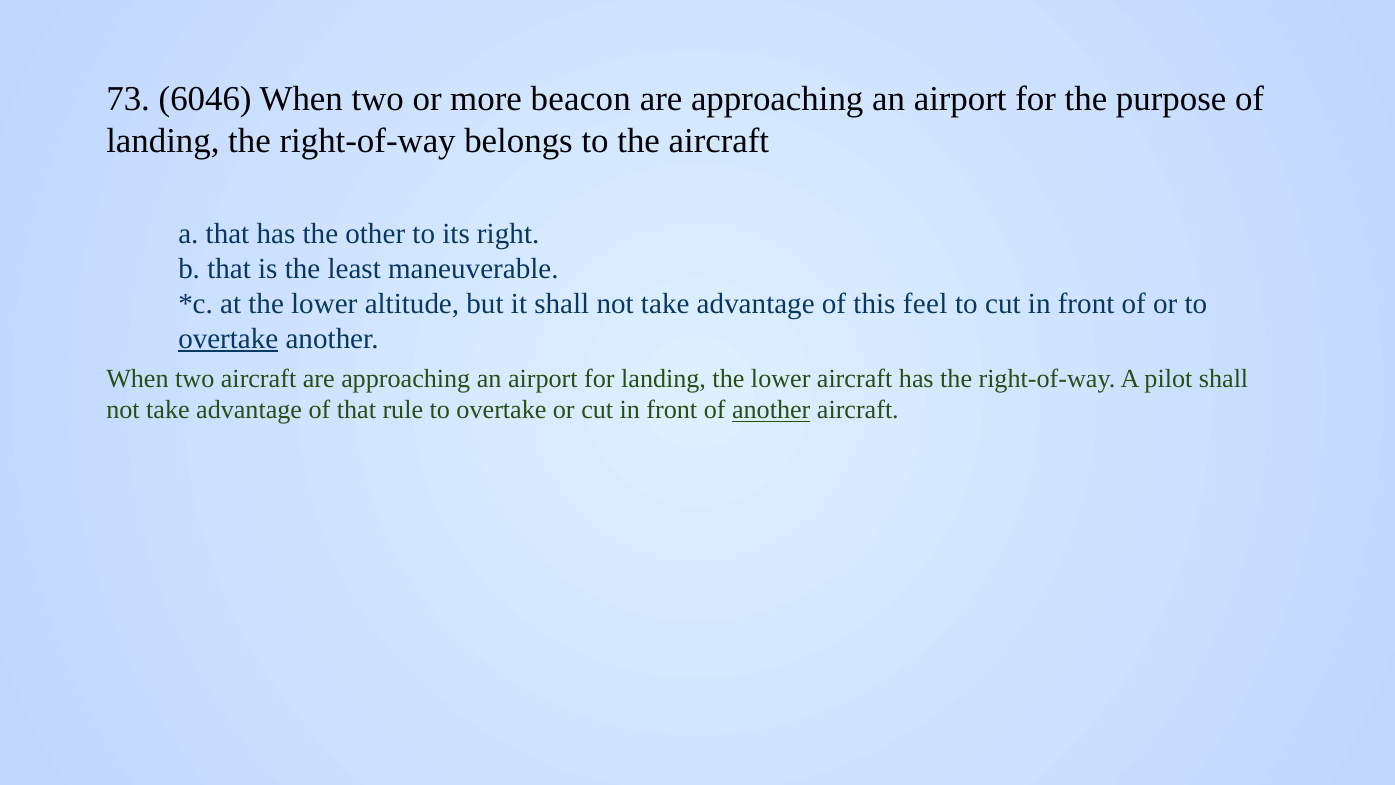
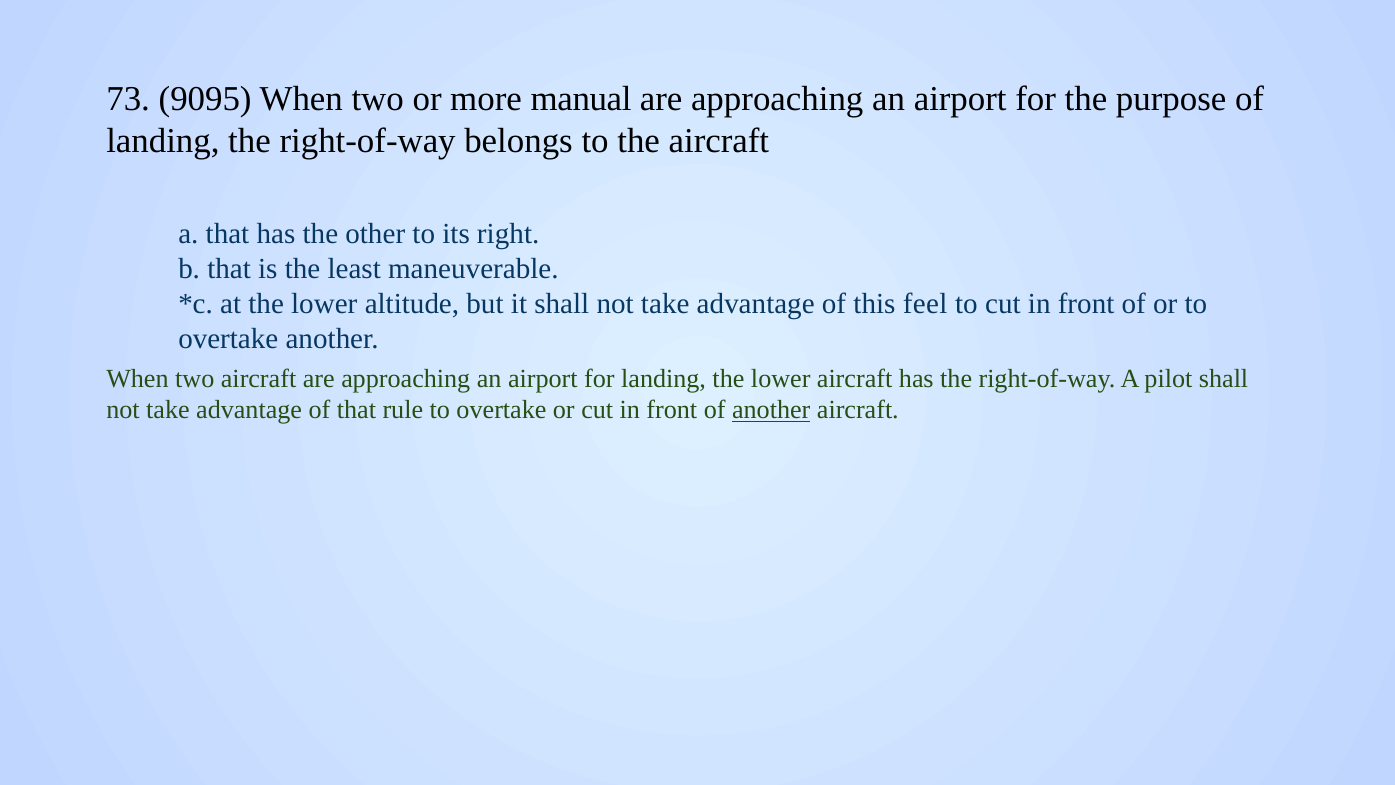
6046: 6046 -> 9095 (205, 99)
beacon: beacon -> manual (581, 99)
overtake underline: present -> none (228, 338)
